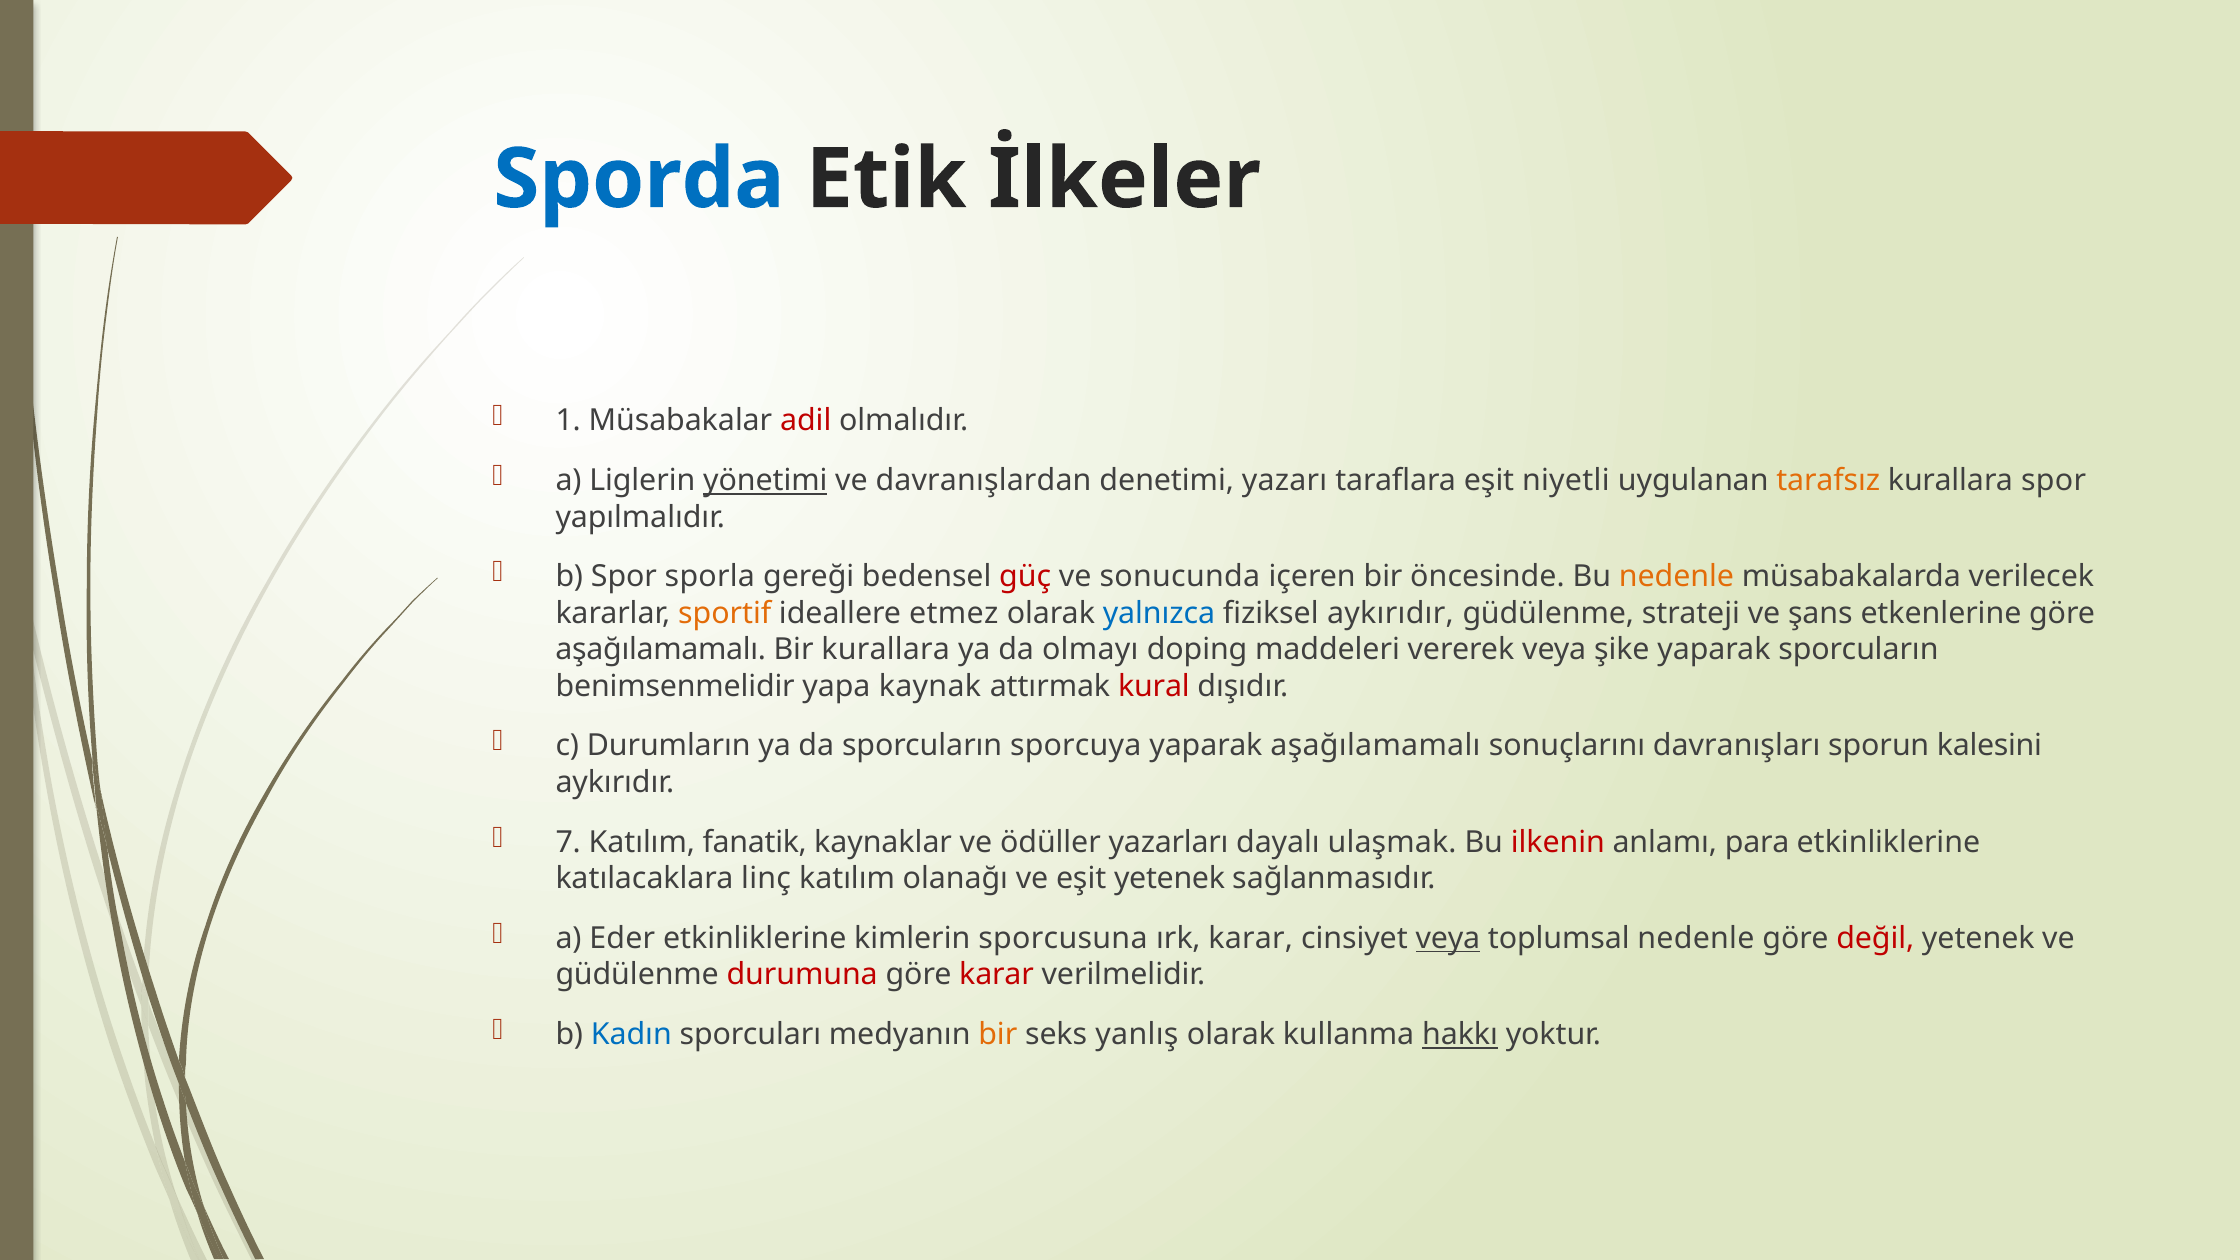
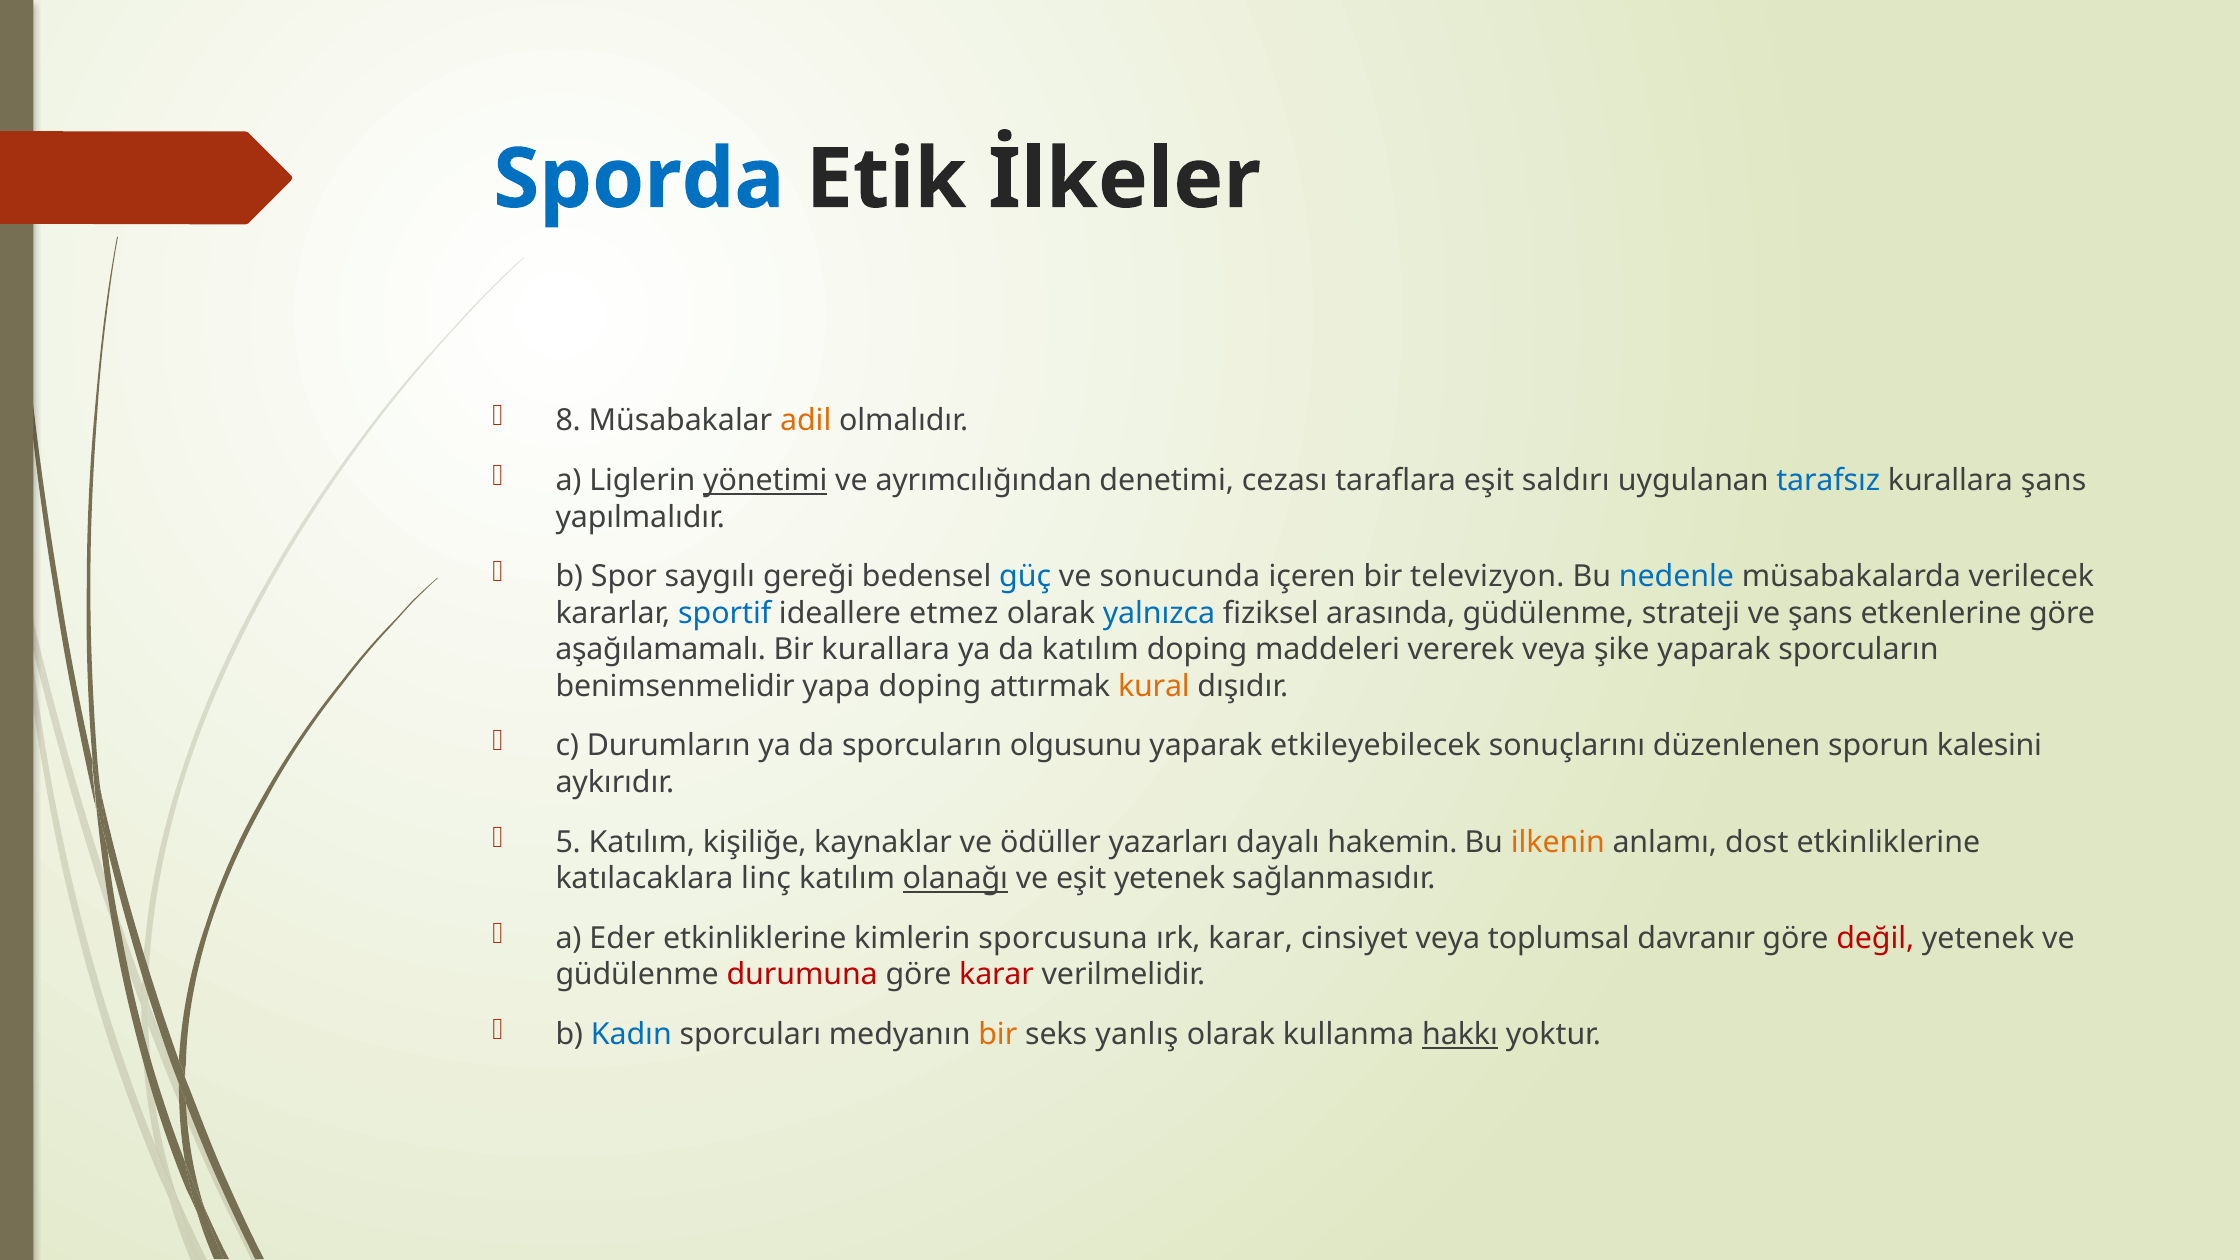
1: 1 -> 8 (568, 421)
adil colour: red -> orange (806, 421)
davranışlardan: davranışlardan -> ayrımcılığından (984, 481)
yazarı: yazarı -> cezası (1285, 481)
niyetli: niyetli -> saldırı (1566, 481)
tarafsız colour: orange -> blue (1828, 481)
kurallara spor: spor -> şans (2054, 481)
sporla: sporla -> saygılı (710, 577)
güç colour: red -> blue (1025, 577)
öncesinde: öncesinde -> televizyon (1487, 577)
nedenle colour: orange -> blue (1676, 577)
sportif colour: orange -> blue (725, 613)
fiziksel aykırıdır: aykırıdır -> arasında (1391, 613)
da olmayı: olmayı -> katılım (1090, 650)
yapa kaynak: kaynak -> doping (930, 686)
kural colour: red -> orange (1154, 686)
sporcuya: sporcuya -> olgusunu (1076, 746)
yaparak aşağılamamalı: aşağılamamalı -> etkileyebilecek (1376, 746)
davranışları: davranışları -> düzenlenen (1737, 746)
7: 7 -> 5 (568, 842)
fanatik: fanatik -> kişiliğe (755, 842)
ulaşmak: ulaşmak -> hakemin (1392, 842)
ilkenin colour: red -> orange (1558, 842)
para: para -> dost (1757, 842)
olanağı underline: none -> present (955, 879)
veya underline: present -> none (1448, 938)
toplumsal nedenle: nedenle -> davranır (1696, 938)
